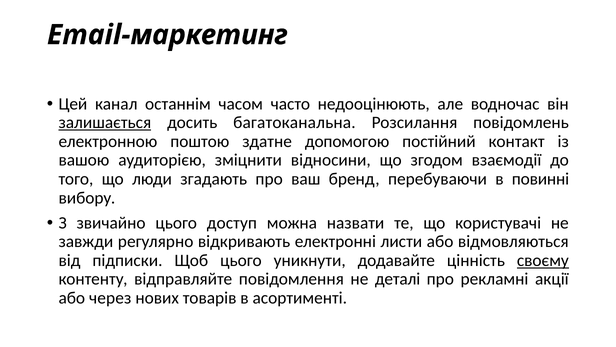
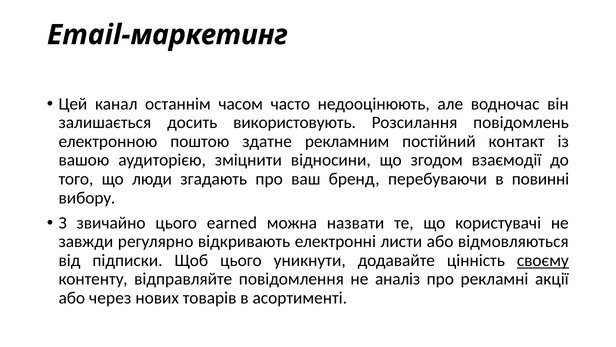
залишається underline: present -> none (105, 123)
багатоканальна: багатоканальна -> використовують (295, 123)
допомогою: допомогою -> рекламним (347, 141)
доступ: доступ -> earned (232, 223)
деталі: деталі -> аналіз (398, 279)
